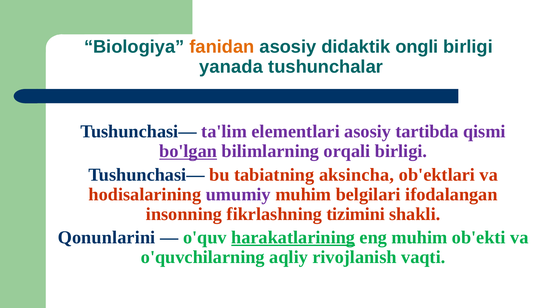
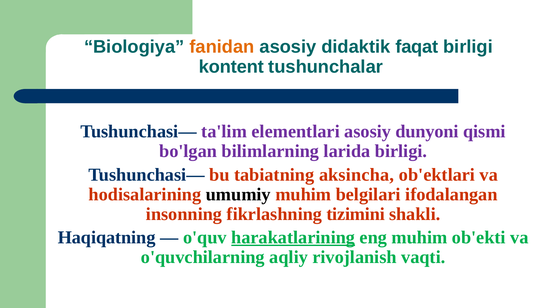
ongli: ongli -> faqat (417, 47)
yanada: yanada -> kontent (231, 67)
tartibda: tartibda -> dunyoni (427, 132)
bo'lgan underline: present -> none (188, 151)
orqali: orqali -> larida (347, 151)
umumiy colour: purple -> black (238, 194)
Qonunlarini: Qonunlarini -> Haqiqatning (107, 238)
